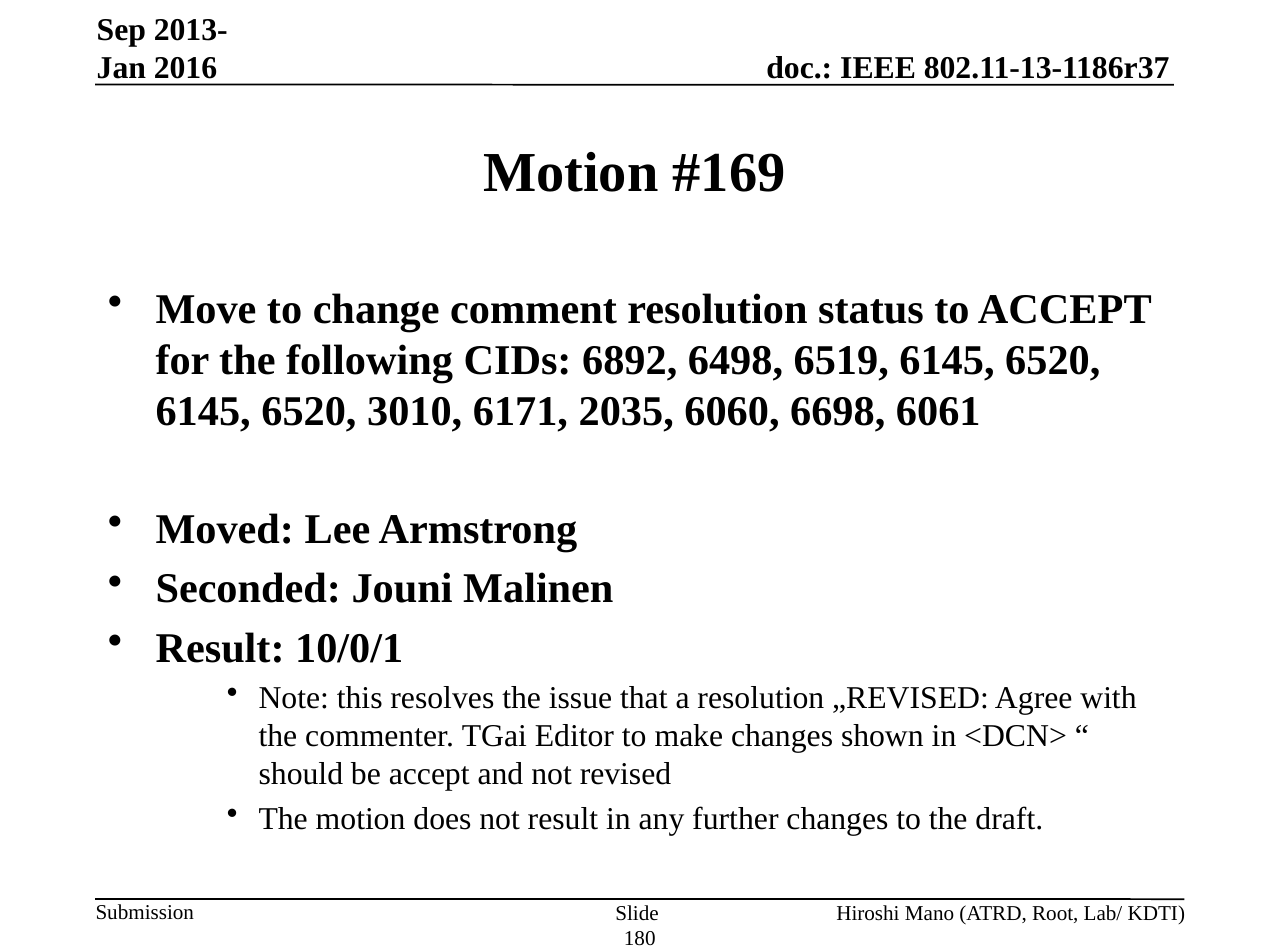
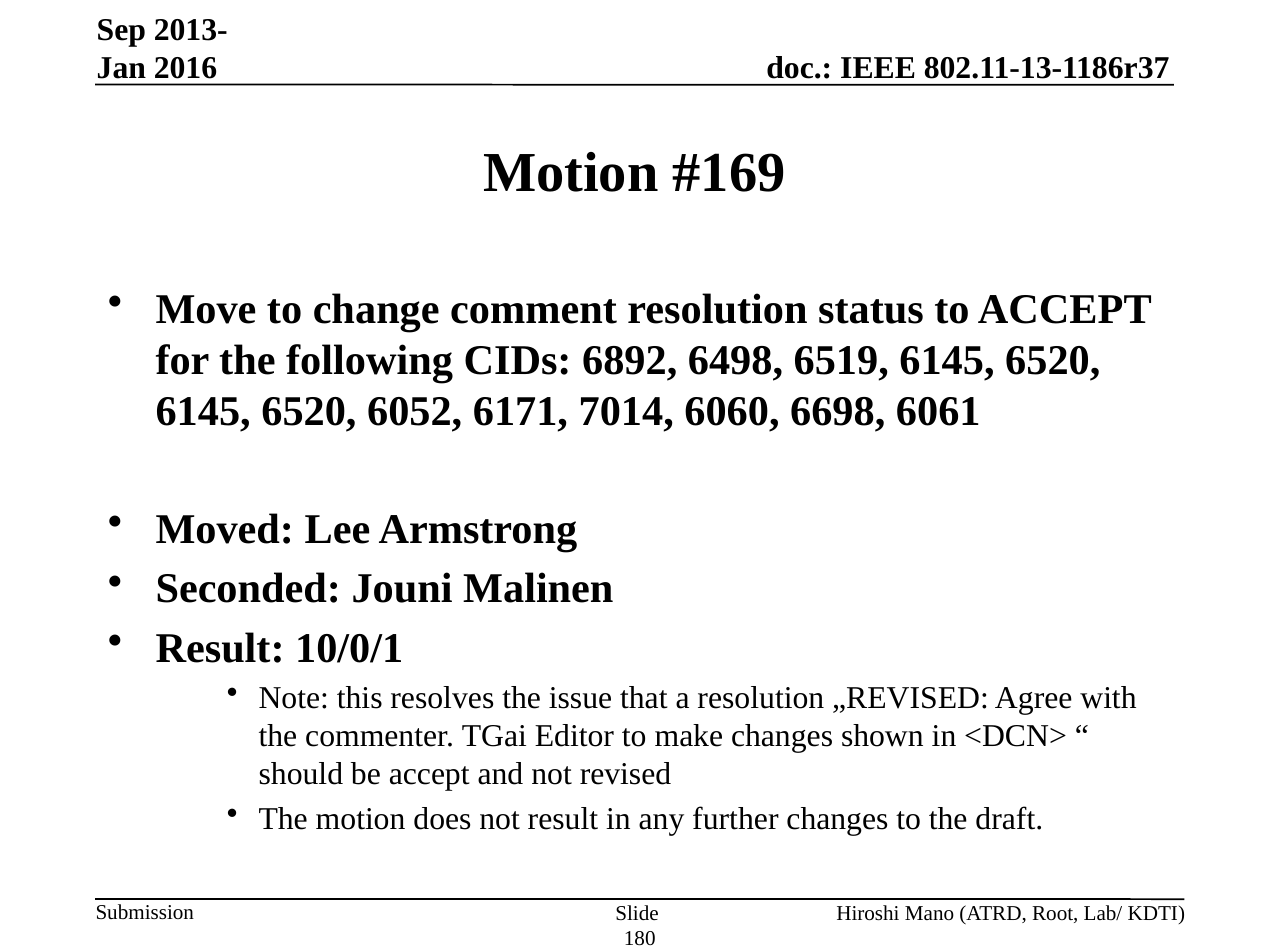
3010: 3010 -> 6052 (415, 411)
2035: 2035 -> 7014 (626, 411)
